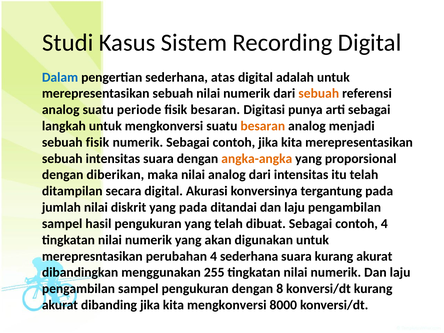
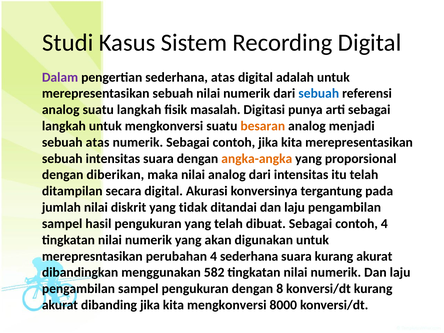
Dalam colour: blue -> purple (60, 77)
sebuah colour: orange -> blue (319, 93)
suatu periode: periode -> langkah (139, 110)
fisik besaran: besaran -> masalah (215, 110)
sebuah fisik: fisik -> atas (98, 142)
yang pada: pada -> tidak (193, 207)
255: 255 -> 582 (214, 272)
